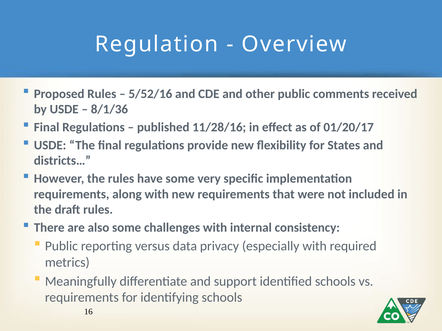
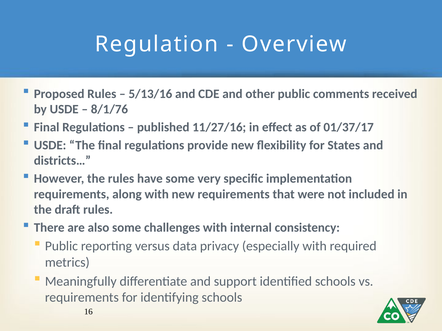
5/52/16: 5/52/16 -> 5/13/16 (150, 94)
8/1/36: 8/1/36 -> 8/1/76 (109, 109)
11/28/16: 11/28/16 -> 11/27/16 (219, 127)
01/20/17: 01/20/17 -> 01/37/17 (349, 127)
